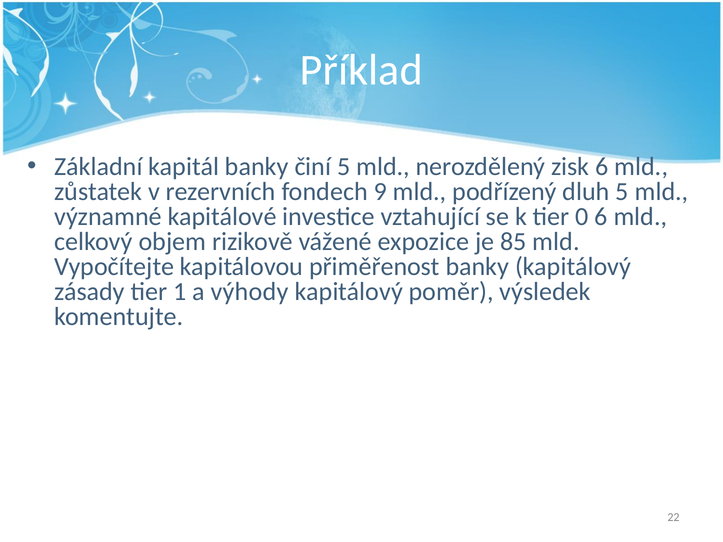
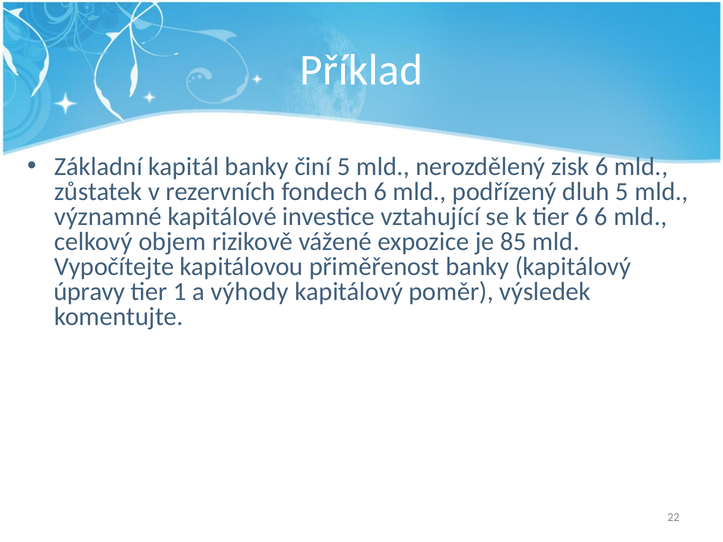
fondech 9: 9 -> 6 (380, 192)
tier 0: 0 -> 6 (582, 217)
zásady: zásady -> úpravy (90, 292)
